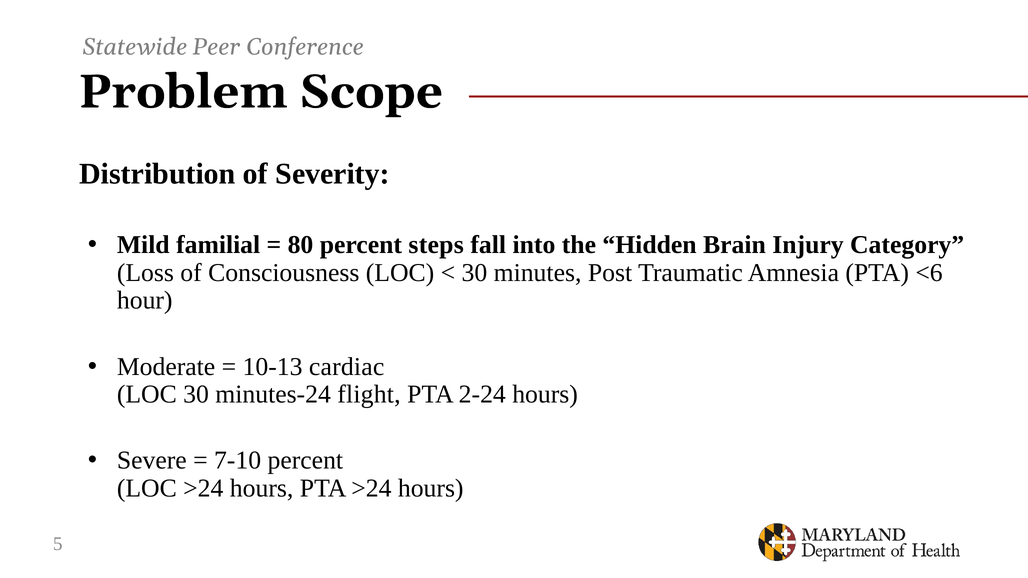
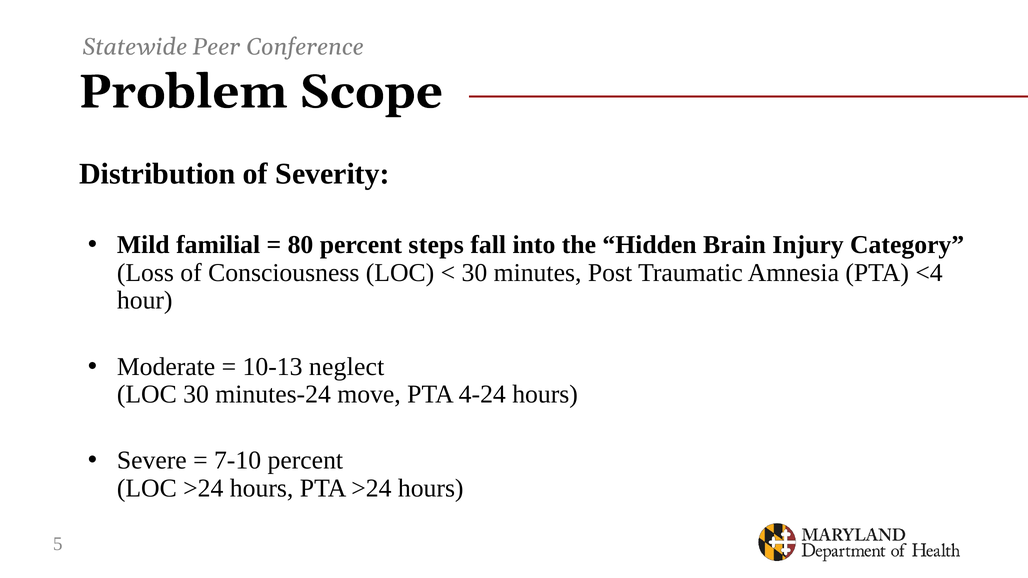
<6: <6 -> <4 (929, 273)
cardiac: cardiac -> neglect (347, 367)
flight: flight -> move (369, 394)
2-24: 2-24 -> 4-24 (482, 394)
